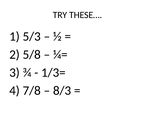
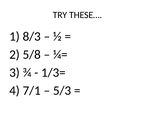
5/3: 5/3 -> 8/3 (32, 37)
7/8: 7/8 -> 7/1 (32, 91)
8/3: 8/3 -> 5/3 (62, 91)
